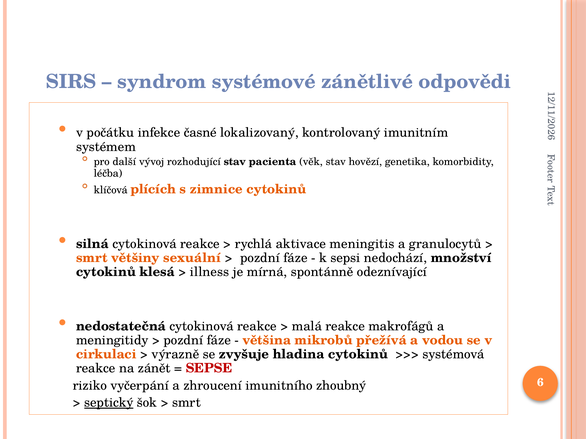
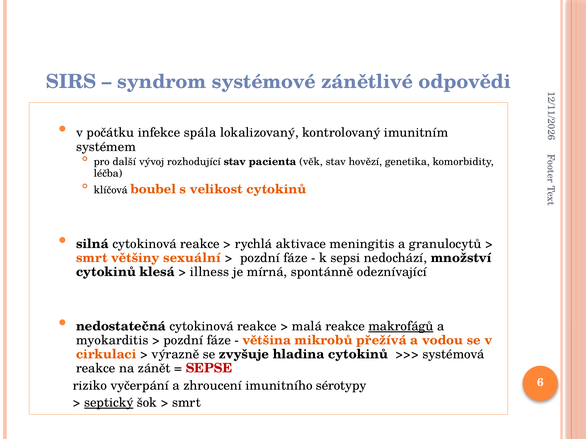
časné: časné -> spála (200, 133)
plících: plících -> boubel (153, 190)
zimnice: zimnice -> velikost (216, 190)
makrofágů underline: none -> present (401, 327)
meningitidy: meningitidy -> myokarditis (112, 341)
zhoubný: zhoubný -> sérotypy (341, 386)
